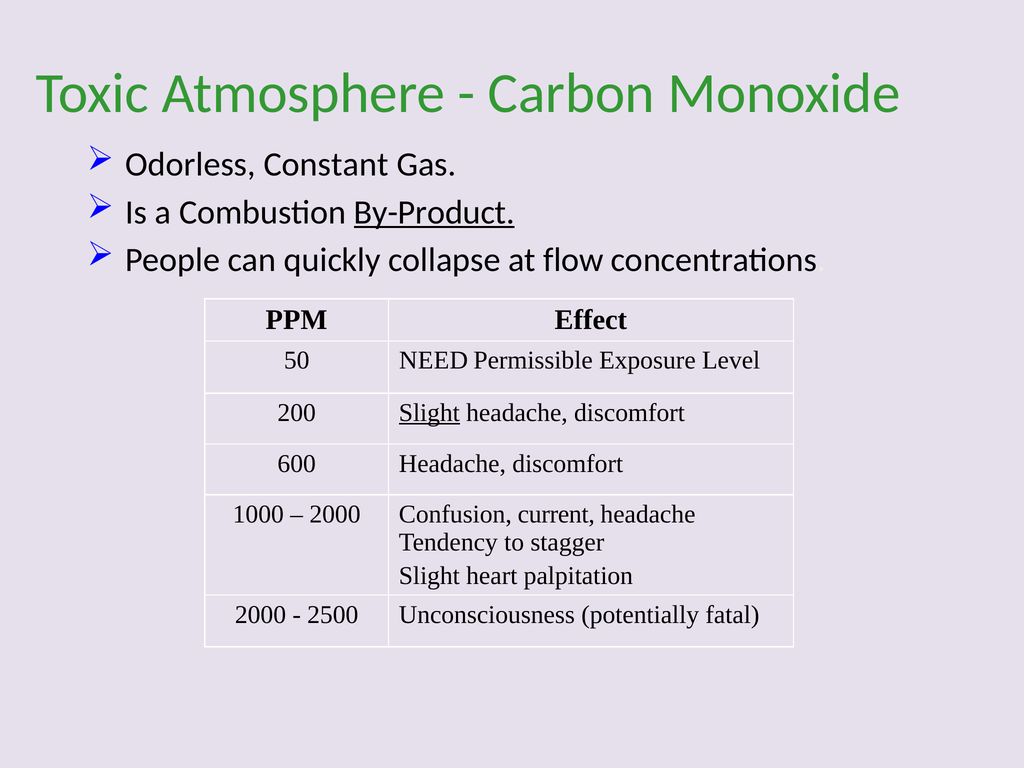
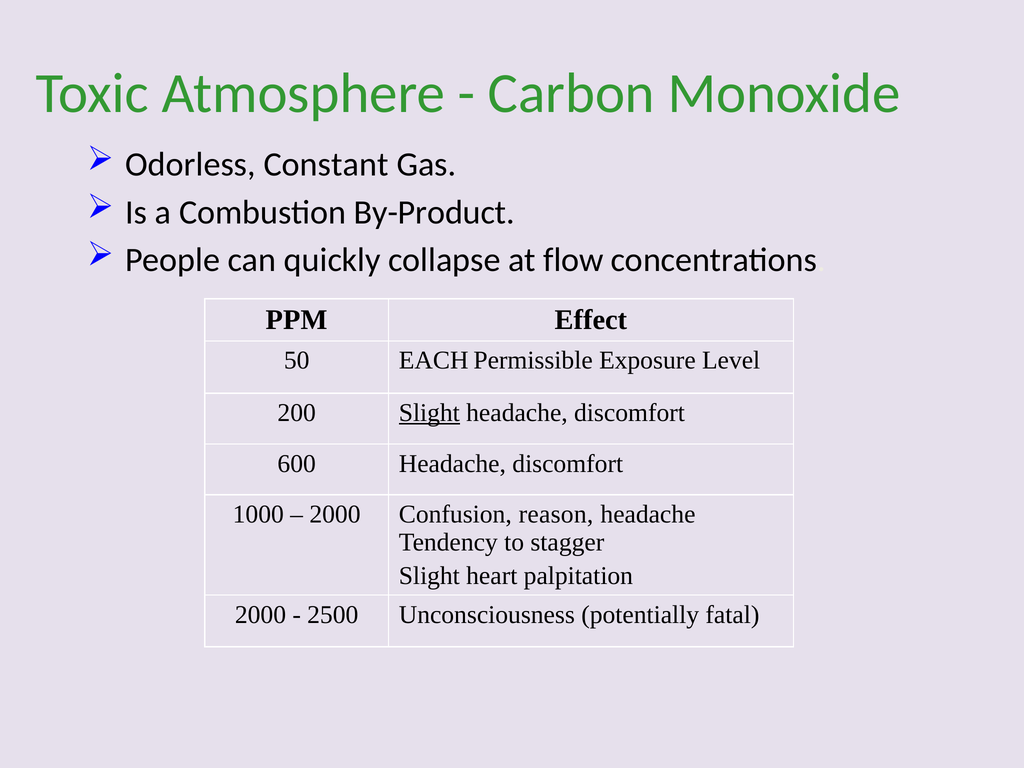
By-Product underline: present -> none (434, 212)
NEED: NEED -> EACH (434, 360)
current: current -> reason (556, 514)
